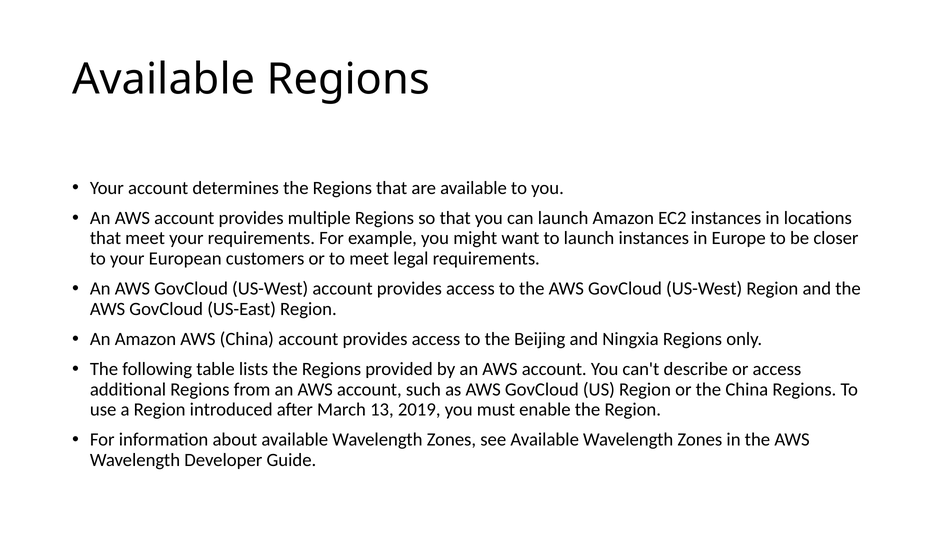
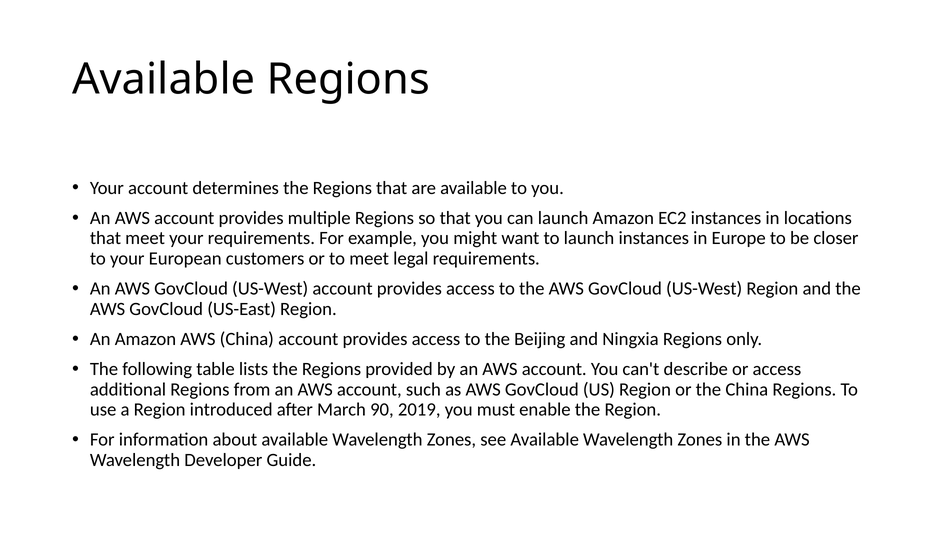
13: 13 -> 90 (382, 409)
